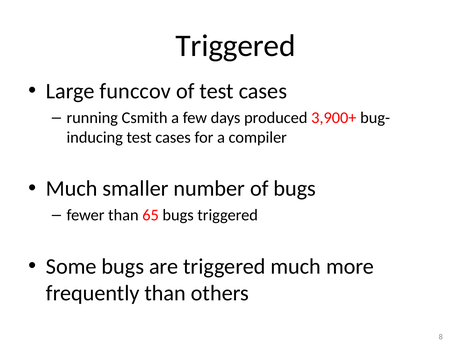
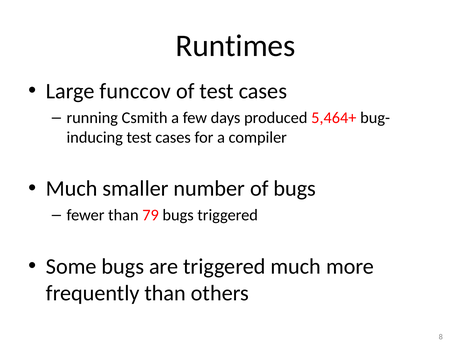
Triggered: Triggered -> Runtimes (236, 46)
3,900+: 3,900+ -> 5,464+ (334, 118)
65: 65 -> 79 (151, 215)
